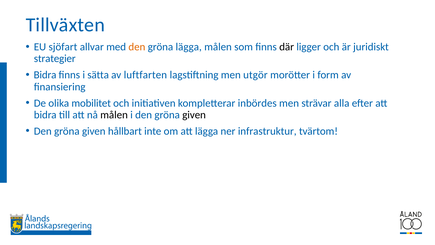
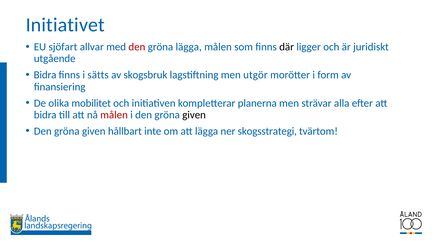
Tillväxten: Tillväxten -> Initiativet (65, 25)
den colour: orange -> red (137, 47)
strategier: strategier -> utgående (55, 59)
sätta: sätta -> sätts (98, 75)
luftfarten: luftfarten -> skogsbruk (145, 75)
inbördes: inbördes -> planerna (257, 103)
målen colour: black -> red (114, 115)
infrastruktur: infrastruktur -> skogsstrategi (267, 131)
